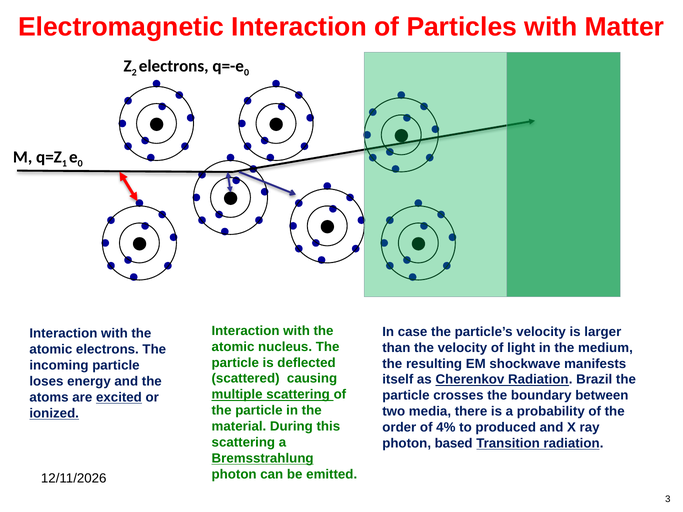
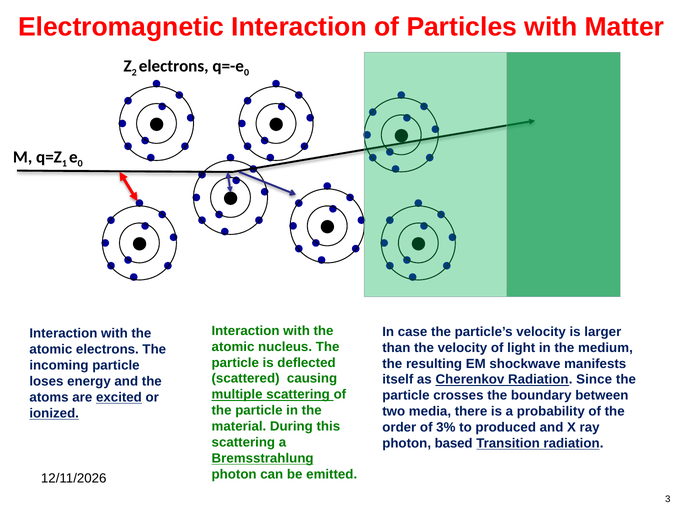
Brazil: Brazil -> Since (594, 380)
4%: 4% -> 3% (446, 428)
